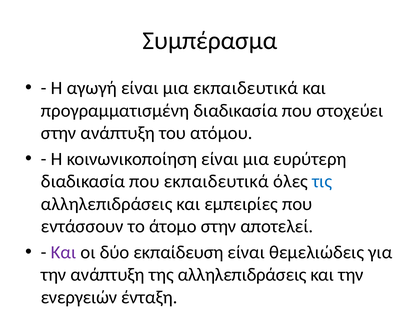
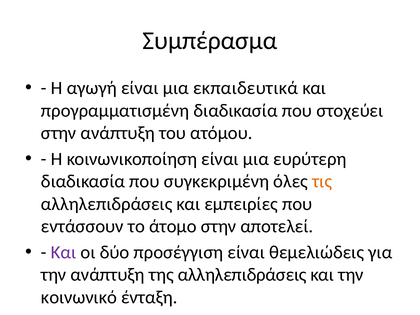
που εκπαιδευτικά: εκπαιδευτικά -> συγκεκριμένη (216, 181)
τις colour: blue -> orange (322, 181)
εκπαίδευση: εκπαίδευση -> προσέγγιση (178, 252)
ενεργειών: ενεργειών -> κοινωνικό (79, 297)
